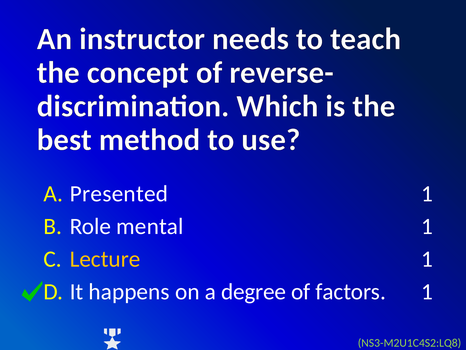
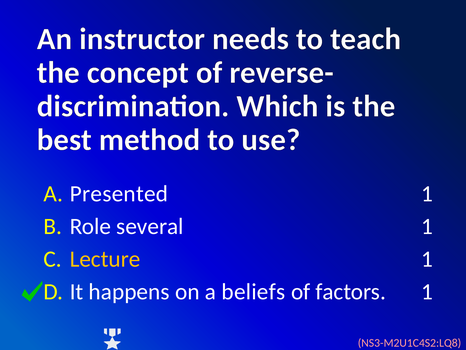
mental: mental -> several (150, 226)
degree: degree -> beliefs (253, 291)
NS3-M2U1C4S2:LQ8 colour: light green -> pink (410, 343)
